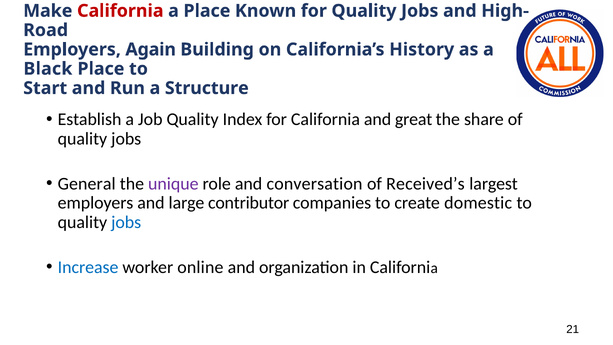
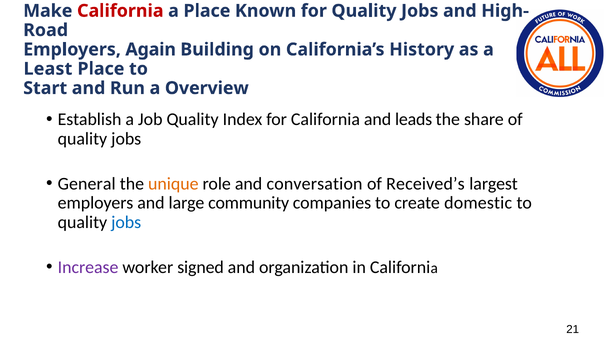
Black: Black -> Least (48, 69)
Structure: Structure -> Overview (207, 88)
great: great -> leads (414, 119)
unique colour: purple -> orange (173, 183)
contributor: contributor -> community (249, 203)
Increase colour: blue -> purple (88, 267)
online: online -> signed (201, 267)
